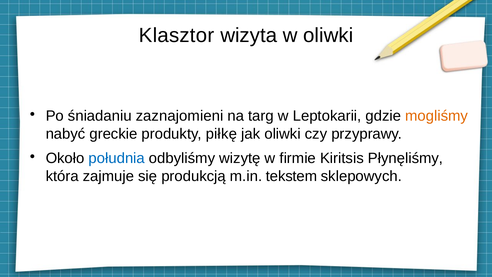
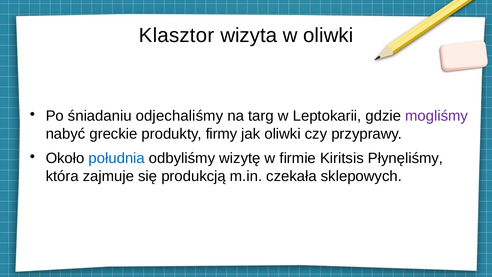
zaznajomieni: zaznajomieni -> odjechaliśmy (180, 116)
mogliśmy colour: orange -> purple (437, 116)
piłkę: piłkę -> firmy (222, 134)
tekstem: tekstem -> czekała (291, 176)
